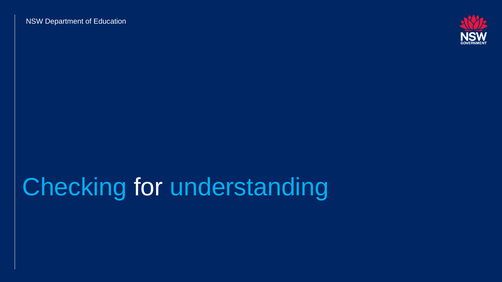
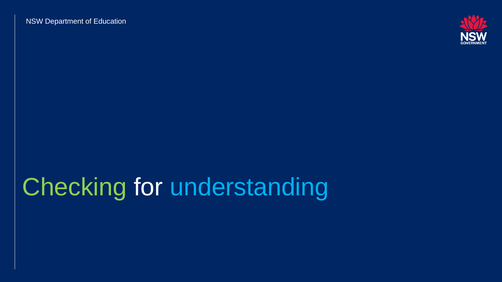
Checking colour: light blue -> light green (74, 187)
